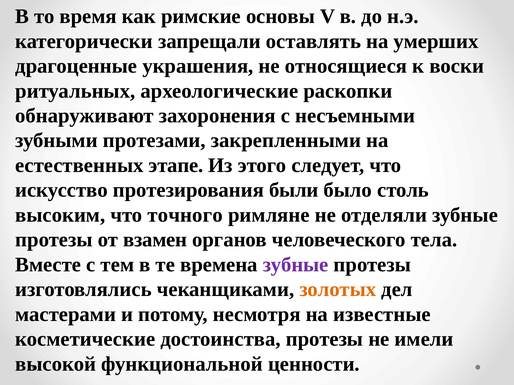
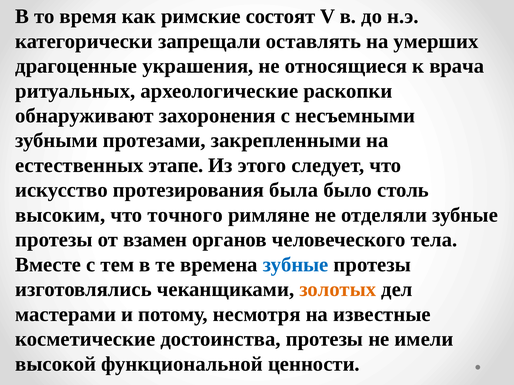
основы: основы -> состоят (281, 16)
воски: воски -> врача (457, 66)
были: были -> была (294, 190)
зубные colour: purple -> blue (296, 265)
